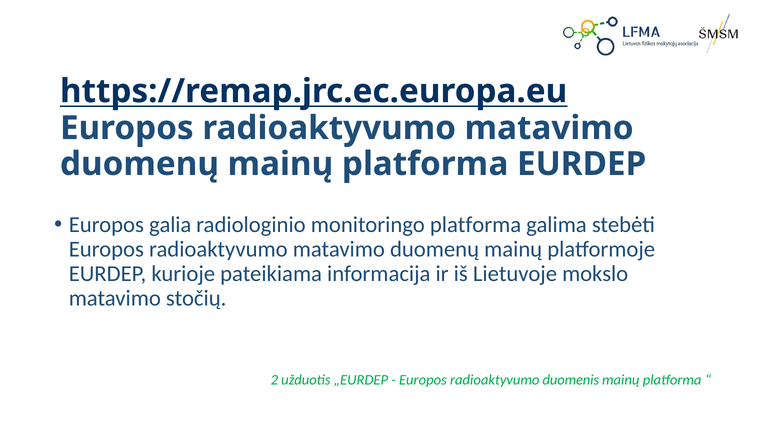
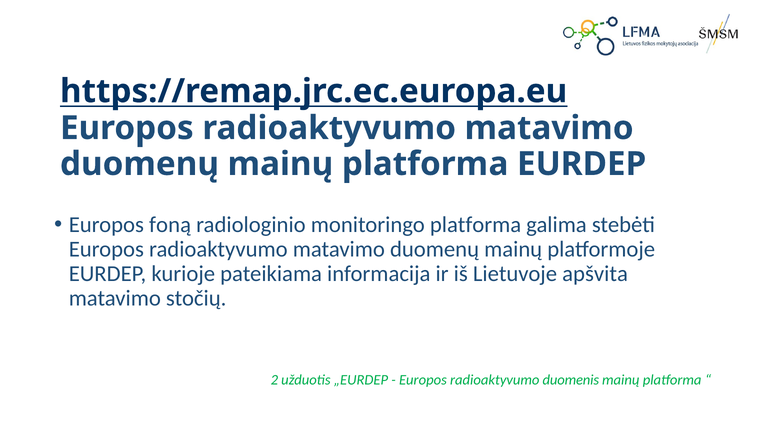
galia: galia -> foną (170, 225)
mokslo: mokslo -> apšvita (595, 274)
